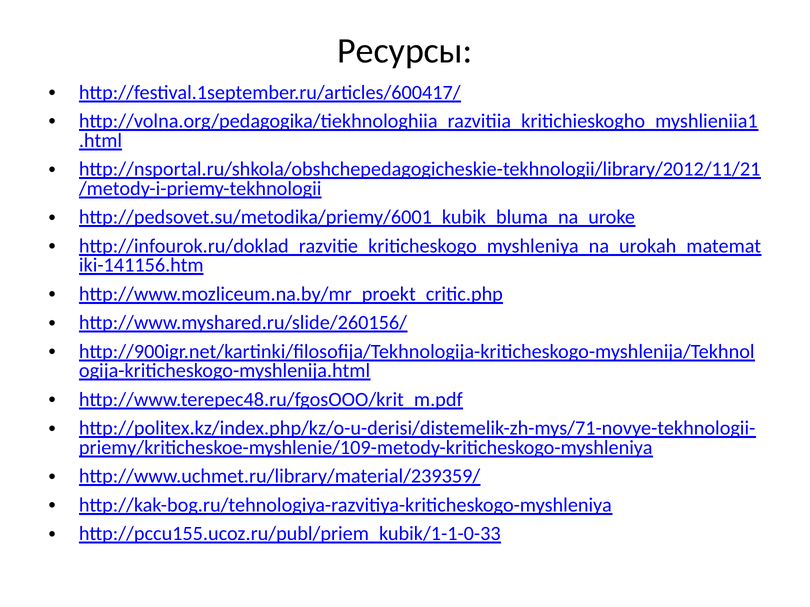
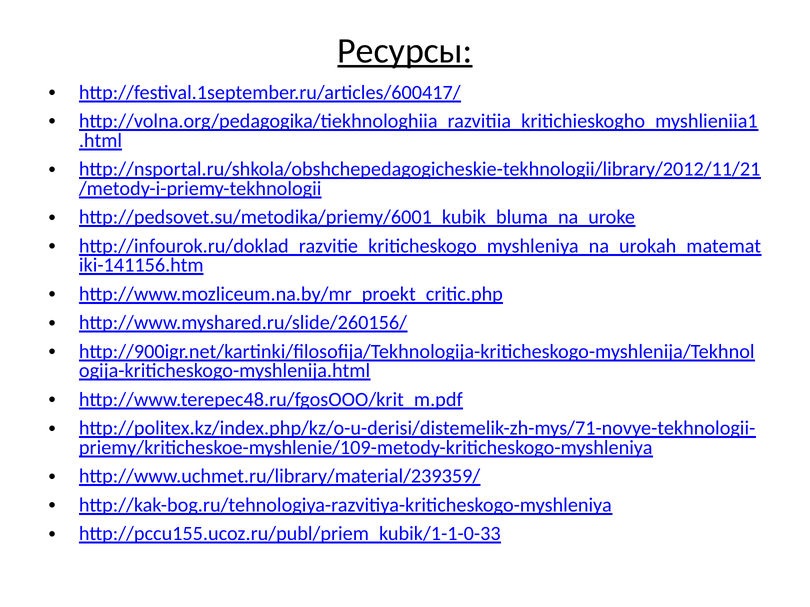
Ресурсы underline: none -> present (405, 51)
